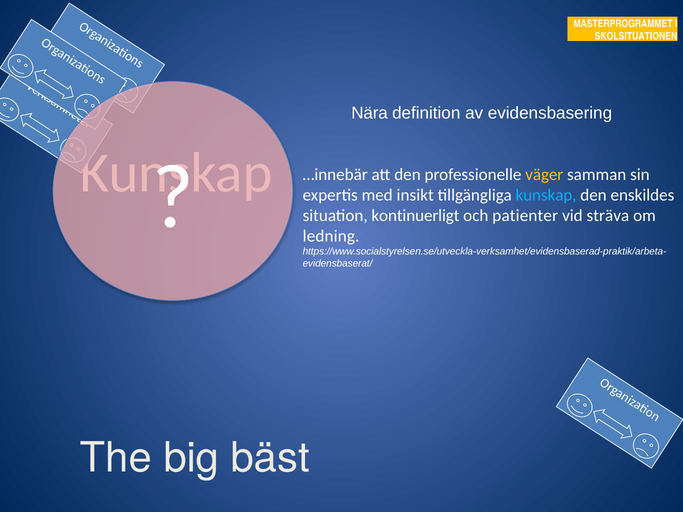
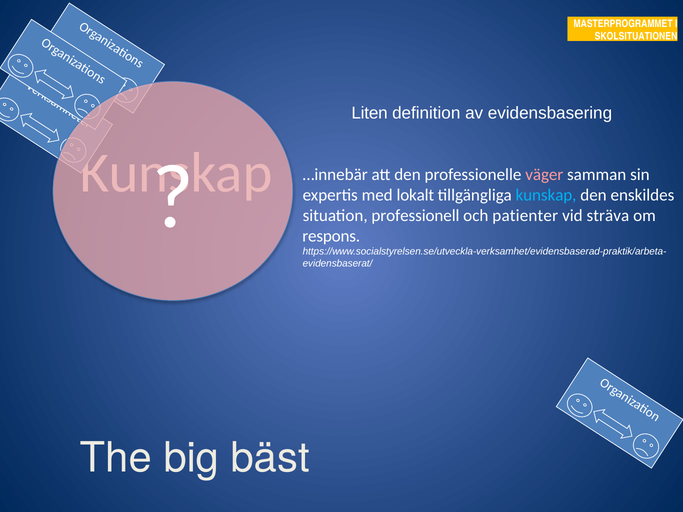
Nära: Nära -> Liten (370, 113)
väger colour: yellow -> pink (544, 175)
insikt: insikt -> lokalt (415, 195)
kontinuerligt: kontinuerligt -> professionell (415, 216)
ledning: ledning -> respons (331, 236)
